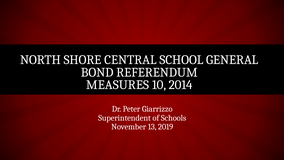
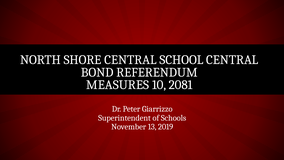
SCHOOL GENERAL: GENERAL -> CENTRAL (232, 60)
2014: 2014 -> 2081 (181, 85)
